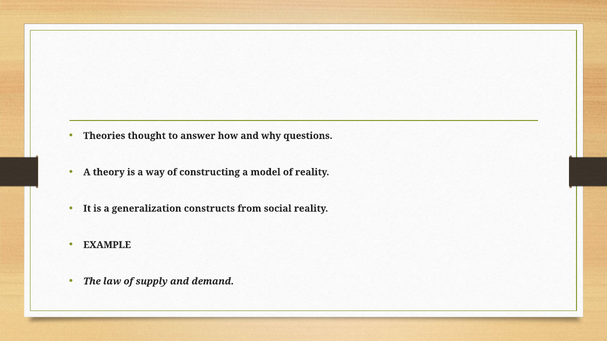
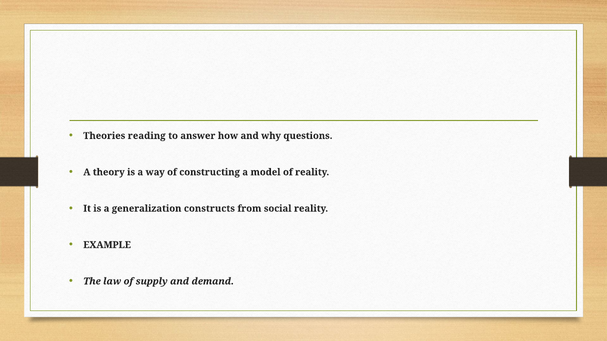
thought: thought -> reading (147, 136)
